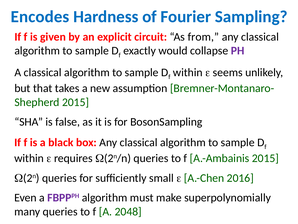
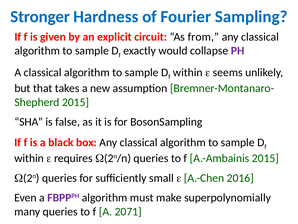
Encodes: Encodes -> Stronger (40, 17)
2048: 2048 -> 2071 (128, 211)
